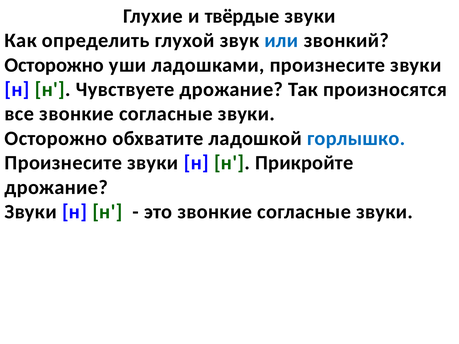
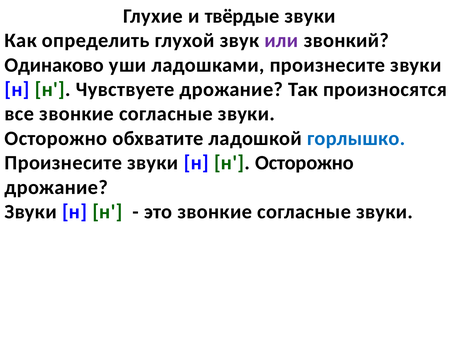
или colour: blue -> purple (281, 40)
Осторожно: Осторожно -> Одинаково (54, 65)
н Прикройте: Прикройте -> Осторожно (304, 163)
